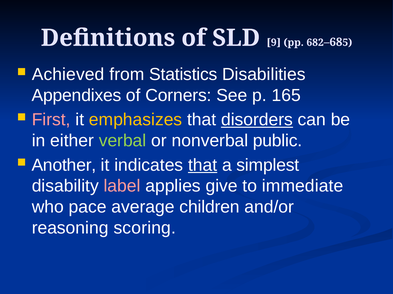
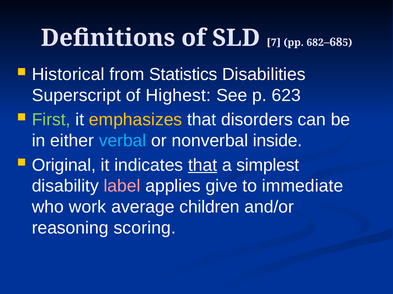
9: 9 -> 7 (274, 43)
Achieved: Achieved -> Historical (68, 75)
Appendixes: Appendixes -> Superscript (76, 96)
Corners: Corners -> Highest (178, 96)
165: 165 -> 623 (286, 96)
First colour: pink -> light green (51, 120)
disorders underline: present -> none (257, 120)
verbal colour: light green -> light blue (123, 141)
public: public -> inside (278, 141)
Another: Another -> Original (64, 165)
pace: pace -> work (88, 207)
